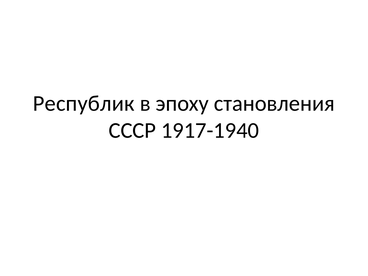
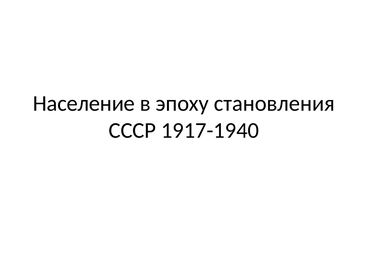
Республик: Республик -> Население (84, 103)
